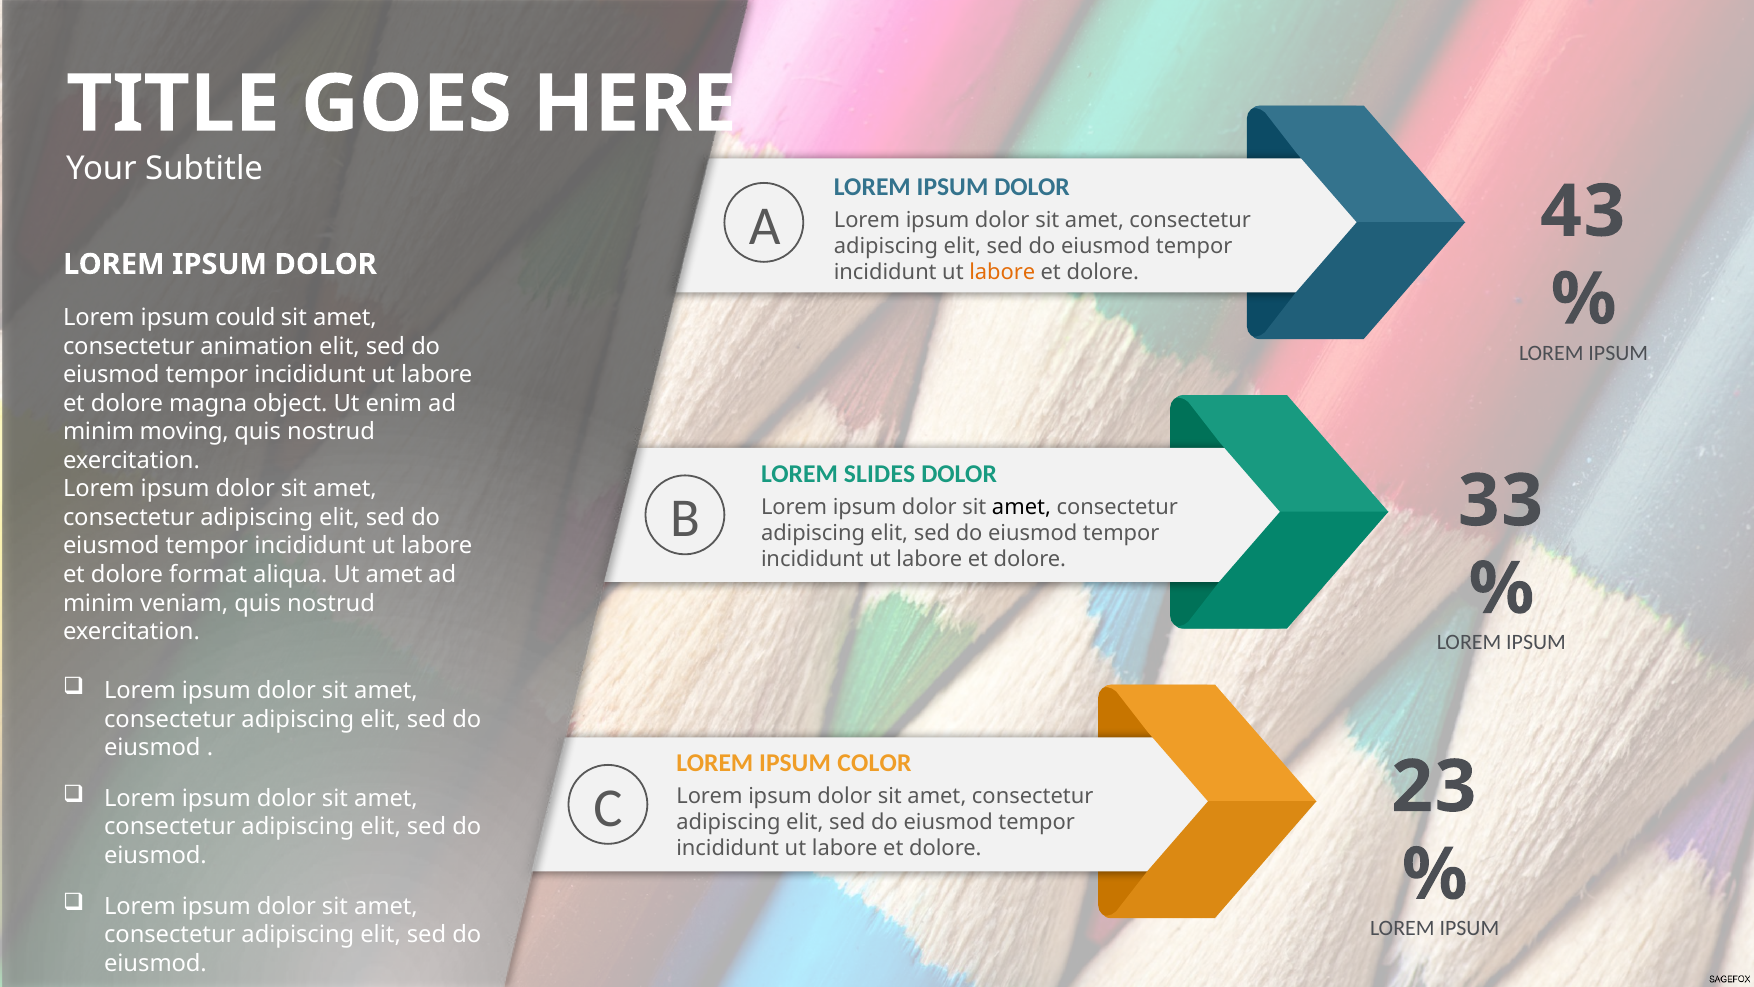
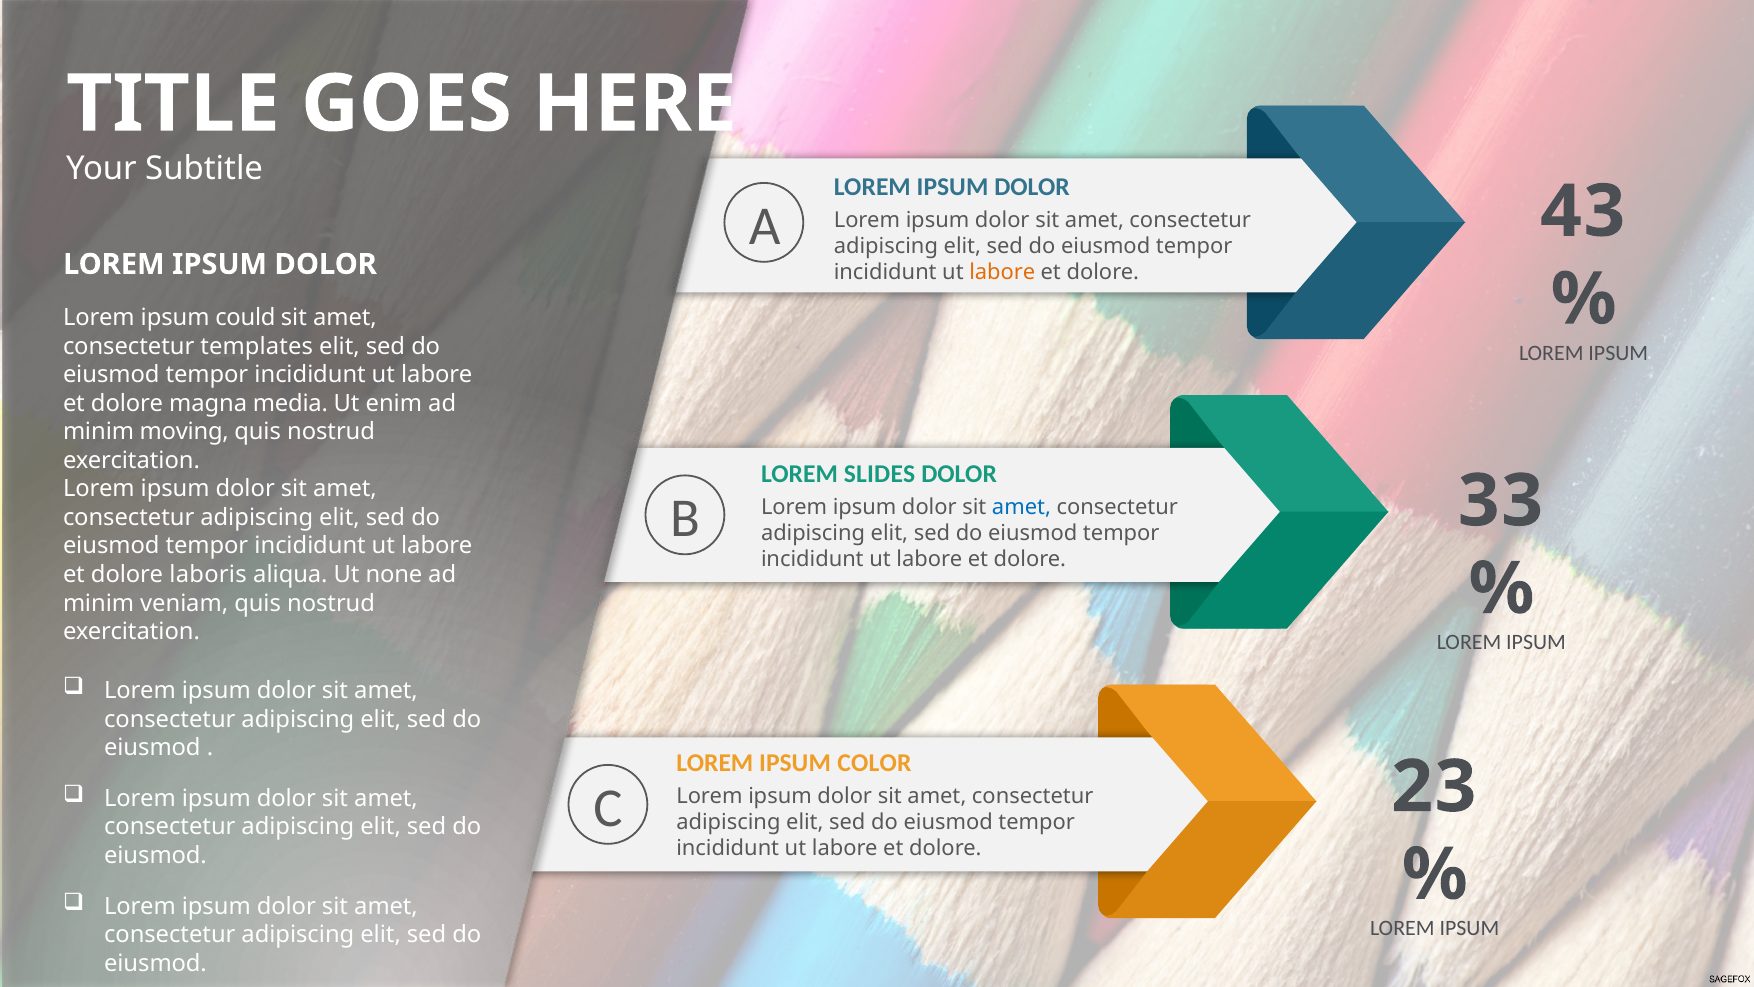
animation: animation -> templates (257, 346)
object: object -> media (290, 403)
amet colour: black -> blue (1021, 507)
format: format -> laboris (208, 574)
Ut amet: amet -> none (394, 574)
